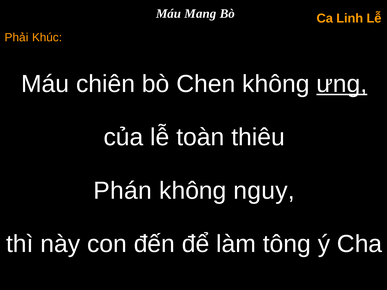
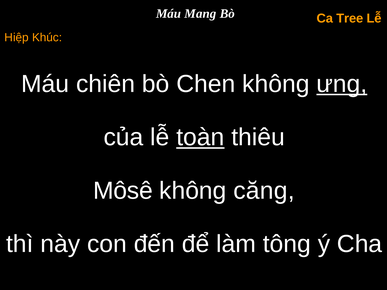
Linh: Linh -> Tree (350, 18)
Phải: Phải -> Hiệp (17, 37)
toàn underline: none -> present (200, 137)
Phán: Phán -> Môsê (123, 191)
nguy: nguy -> căng (264, 191)
